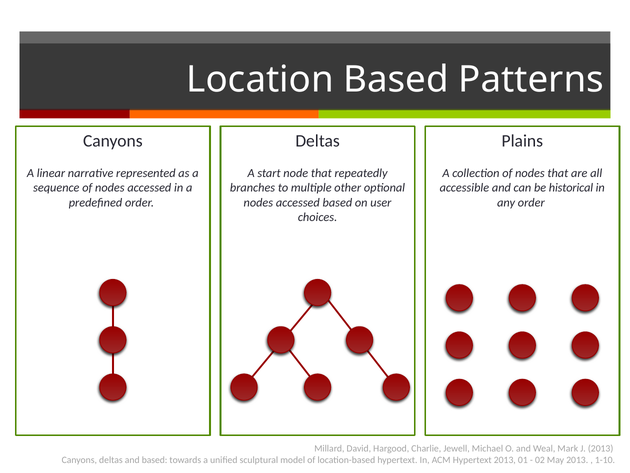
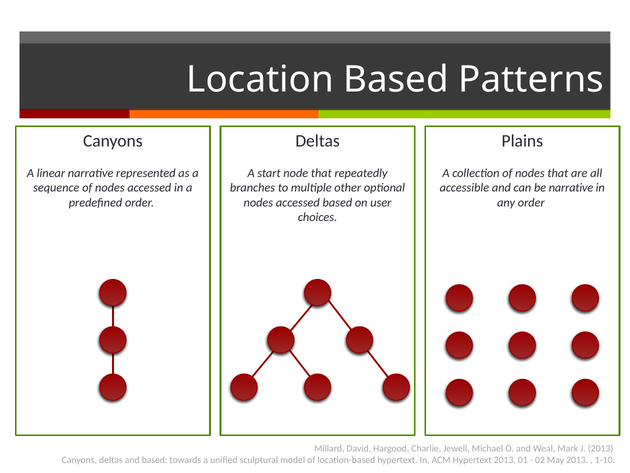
be historical: historical -> narrative (571, 188)
